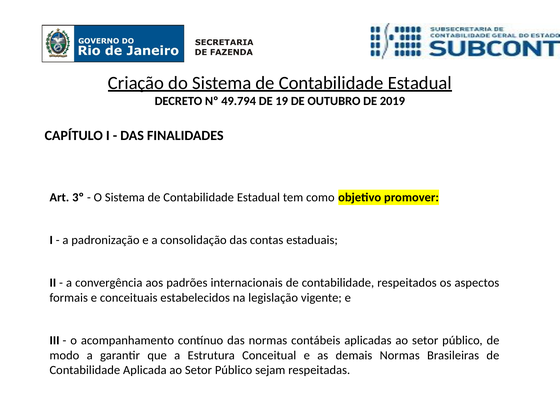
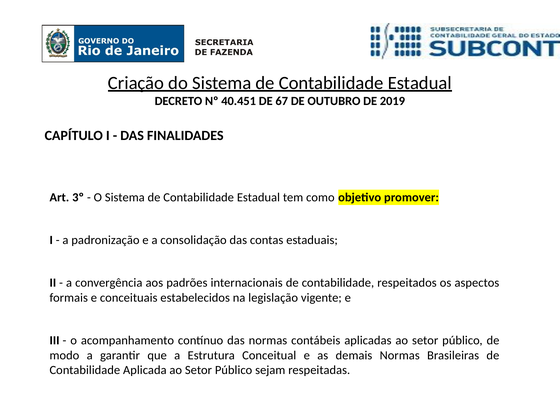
49.794: 49.794 -> 40.451 (239, 101)
19: 19 -> 67 (282, 101)
